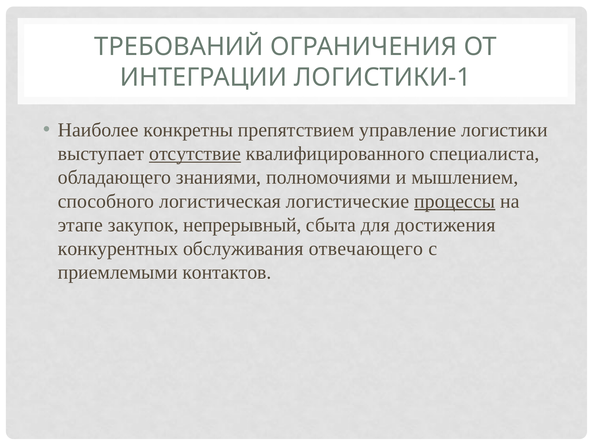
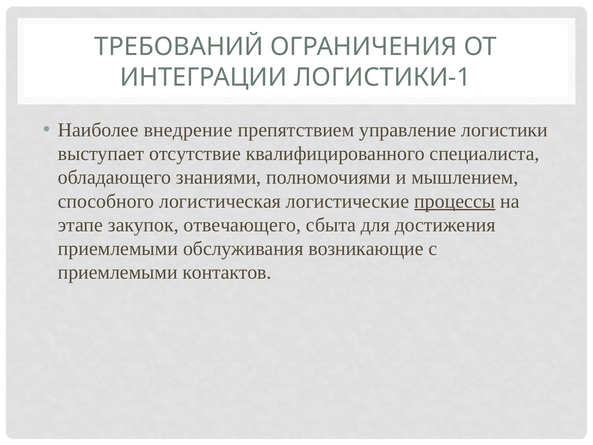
конкретны: конкретны -> внедрение (188, 130)
отсутствие underline: present -> none (195, 154)
непрерывный: непрерывный -> отвечающего (242, 225)
конкурентных: конкурентных -> приемлемыми (118, 248)
отвечающего: отвечающего -> возникающие (366, 248)
